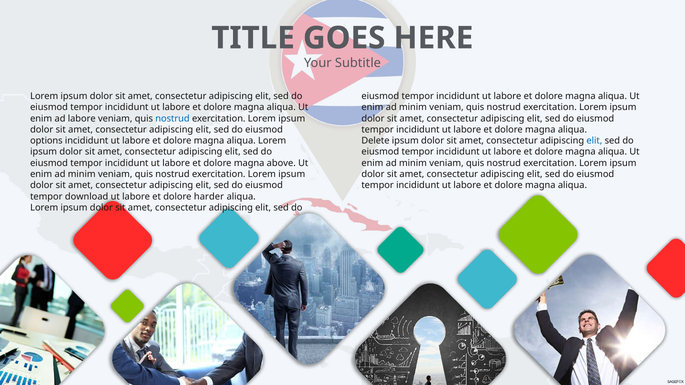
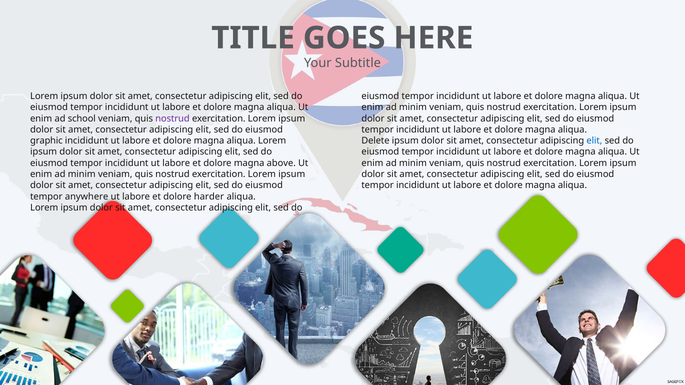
ad labore: labore -> school (82, 119)
nostrud colour: blue -> purple (172, 119)
options: options -> graphic (46, 141)
download: download -> anywhere (87, 197)
